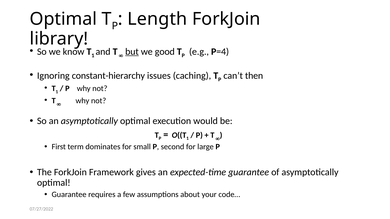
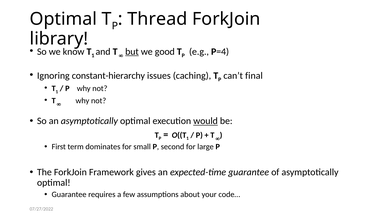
Length: Length -> Thread (157, 19)
then: then -> final (254, 76)
would underline: none -> present (206, 121)
